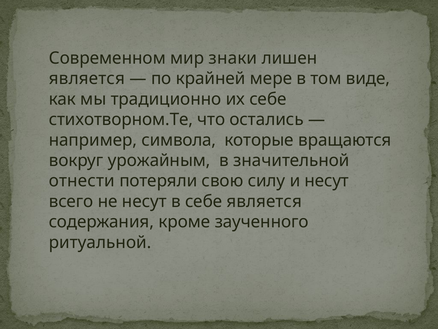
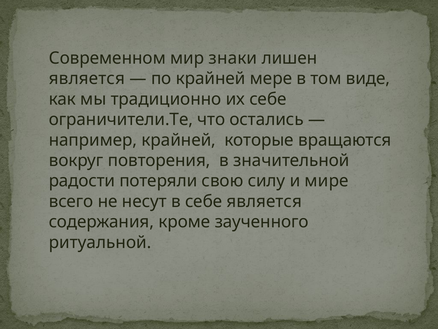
стихотворном.Те: стихотворном.Те -> ограничители.Те (121, 119)
например символа: символа -> крайней (179, 140)
урожайным: урожайным -> повторения (159, 160)
отнести: отнести -> радости (82, 181)
и несут: несут -> мире (327, 181)
